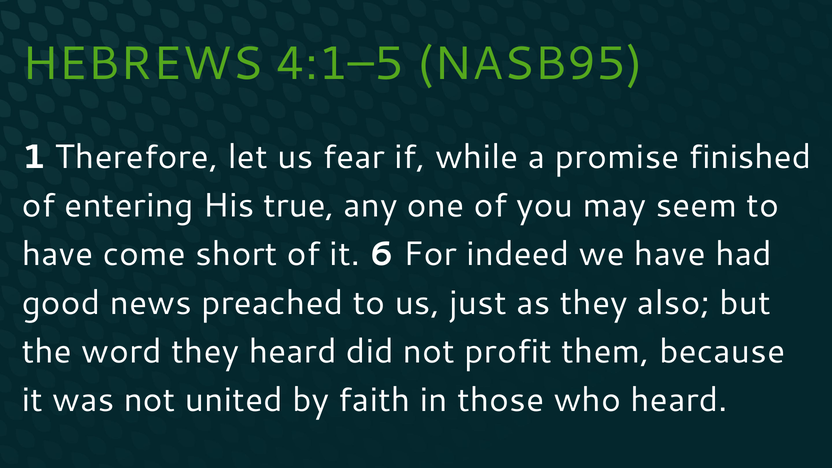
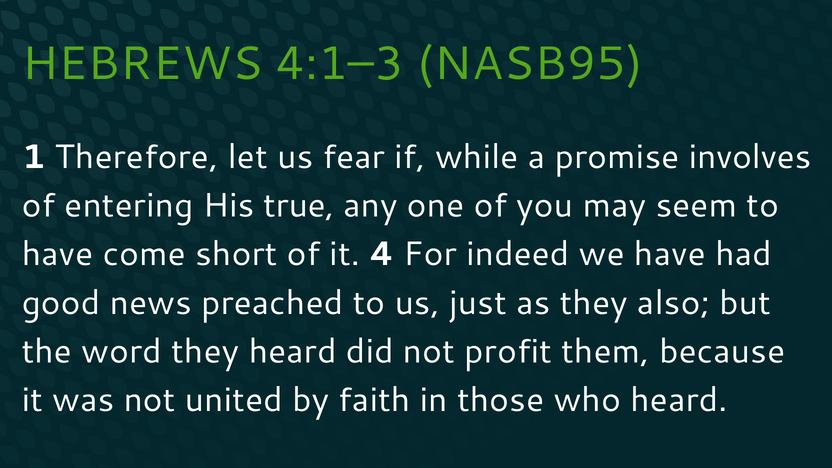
4:1–5: 4:1–5 -> 4:1–3 (340, 64)
finished: finished -> involves (750, 157)
6: 6 -> 4 (382, 254)
